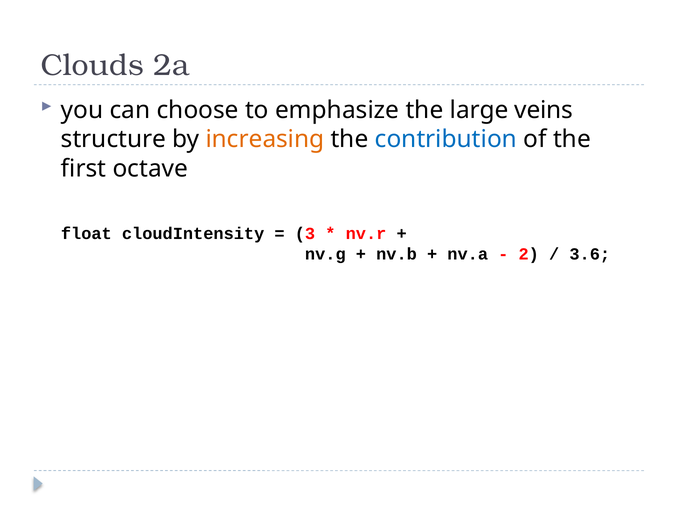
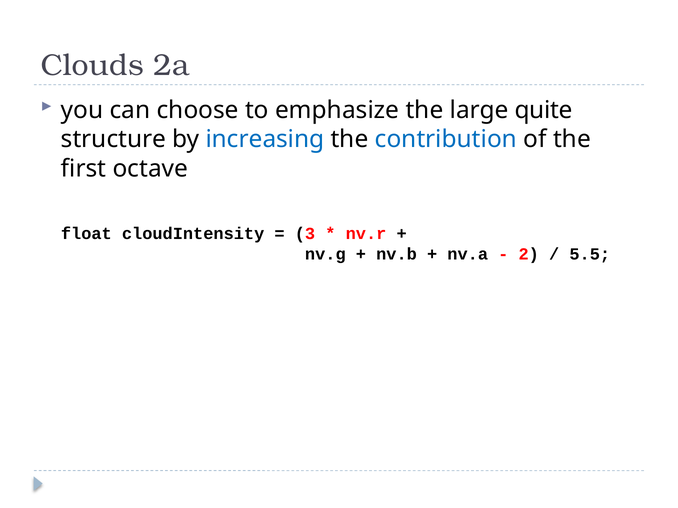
veins: veins -> quite (544, 110)
increasing colour: orange -> blue (265, 140)
3.6: 3.6 -> 5.5 (590, 254)
